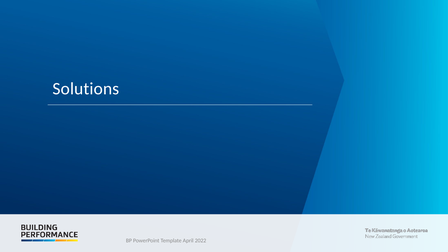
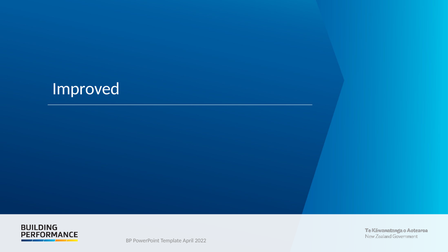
Solutions: Solutions -> Improved (86, 89)
